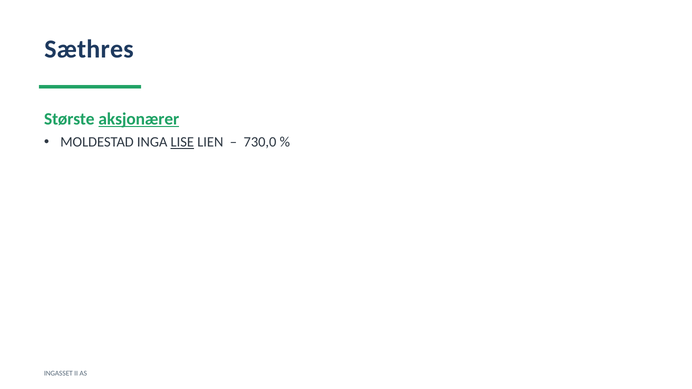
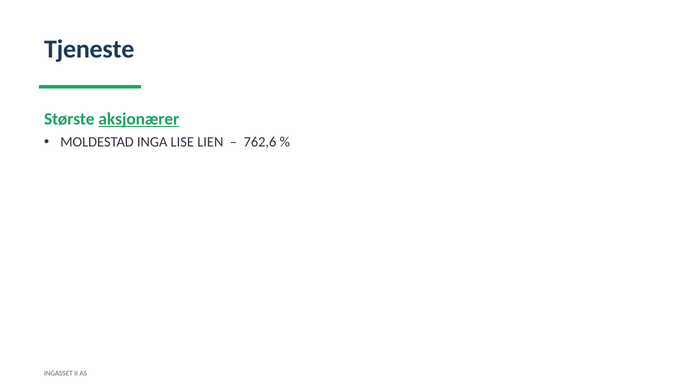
Sæthres: Sæthres -> Tjeneste (89, 49)
LISE underline: present -> none (182, 142)
730,0: 730,0 -> 762,6 (260, 142)
